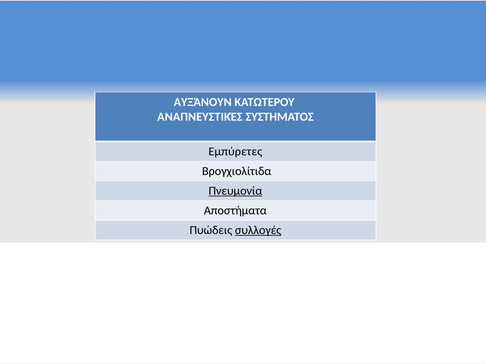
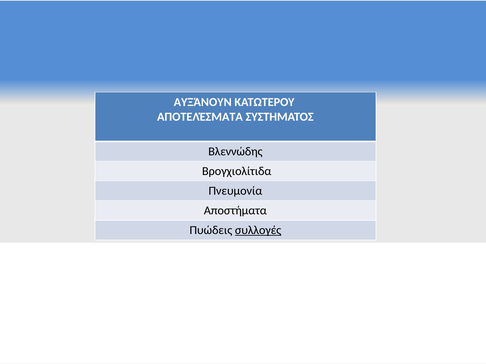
ΑΝΑΠΝΕΥΣΤΙΚΈΣ: ΑΝΑΠΝΕΥΣΤΙΚΈΣ -> ΑΠΟΤΕΛΈΣΜΑΤΑ (200, 117)
Εμπύρετες: Εμπύρετες -> Βλεννώδης (235, 152)
Πνευμονία underline: present -> none (235, 191)
